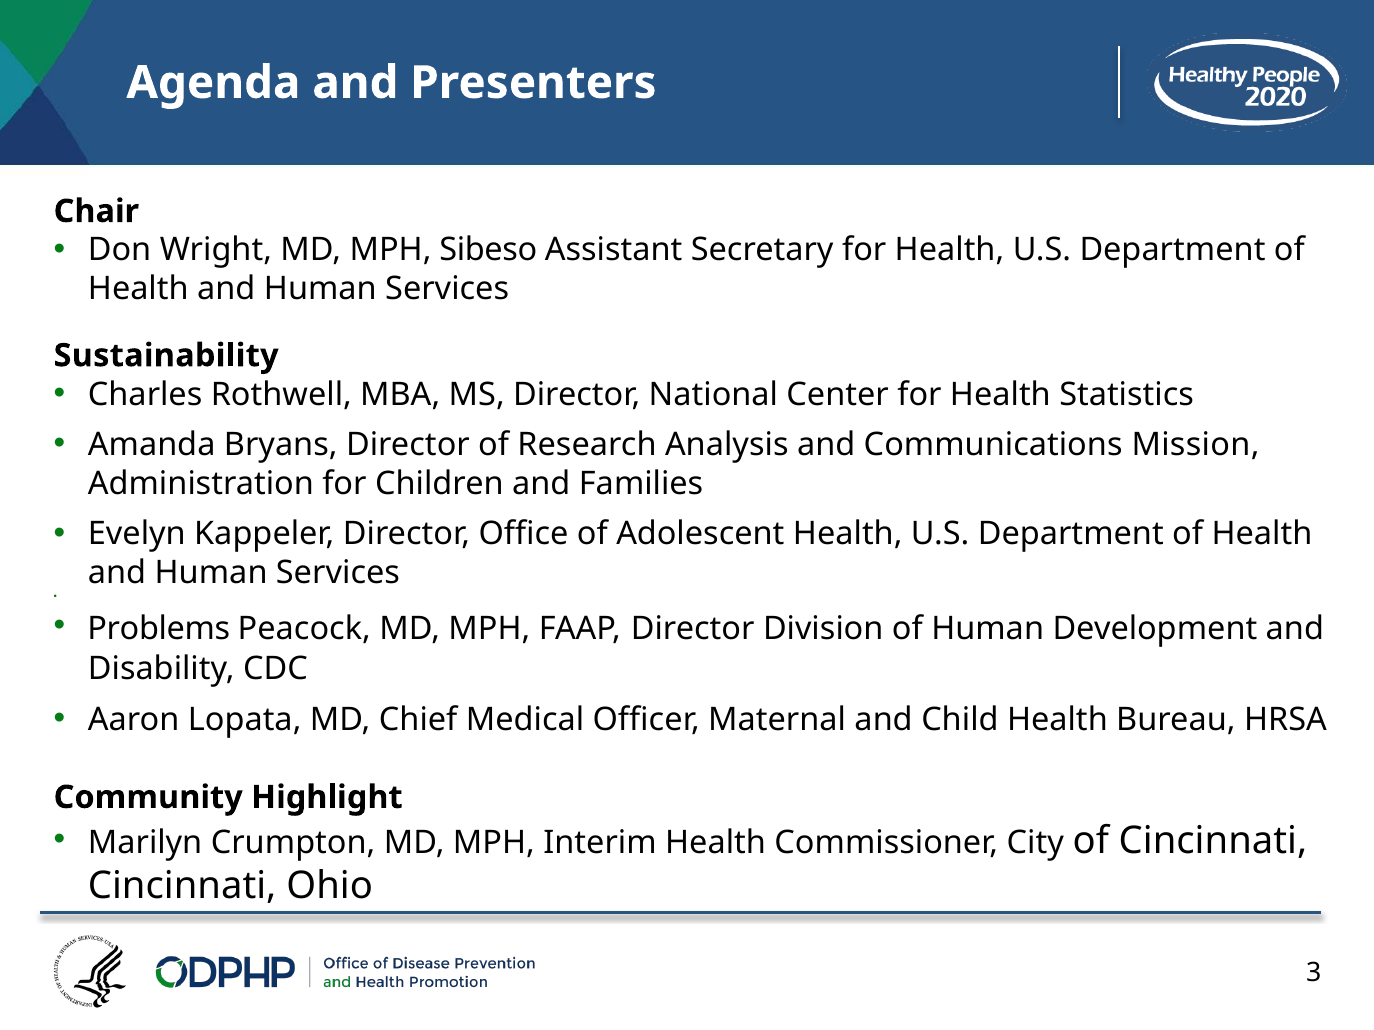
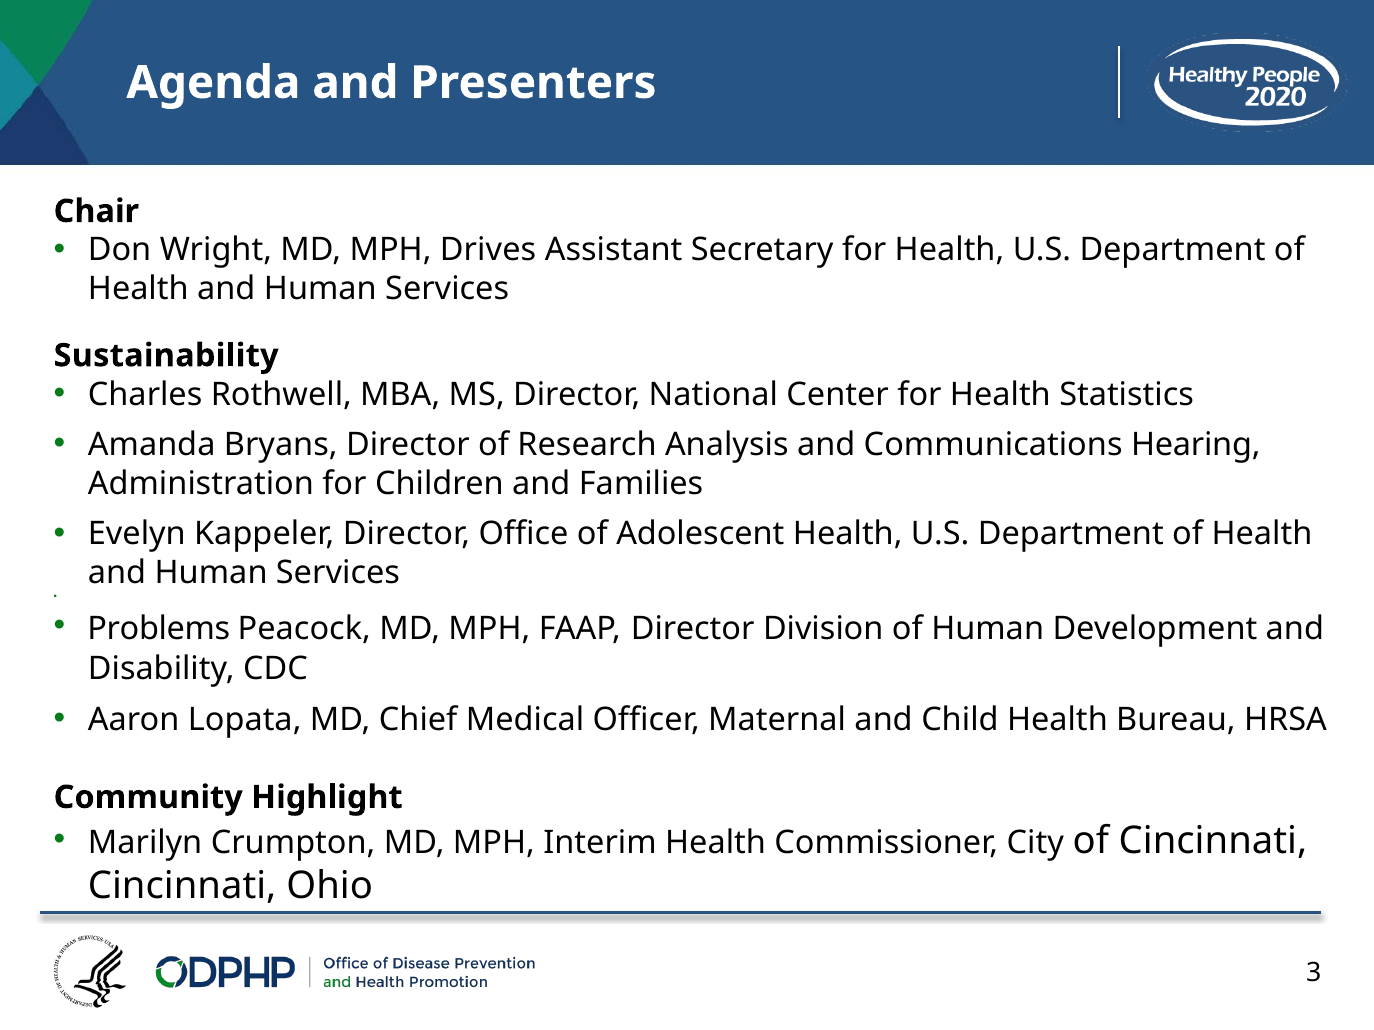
Sibeso: Sibeso -> Drives (488, 250)
Mission: Mission -> Hearing (1196, 445)
